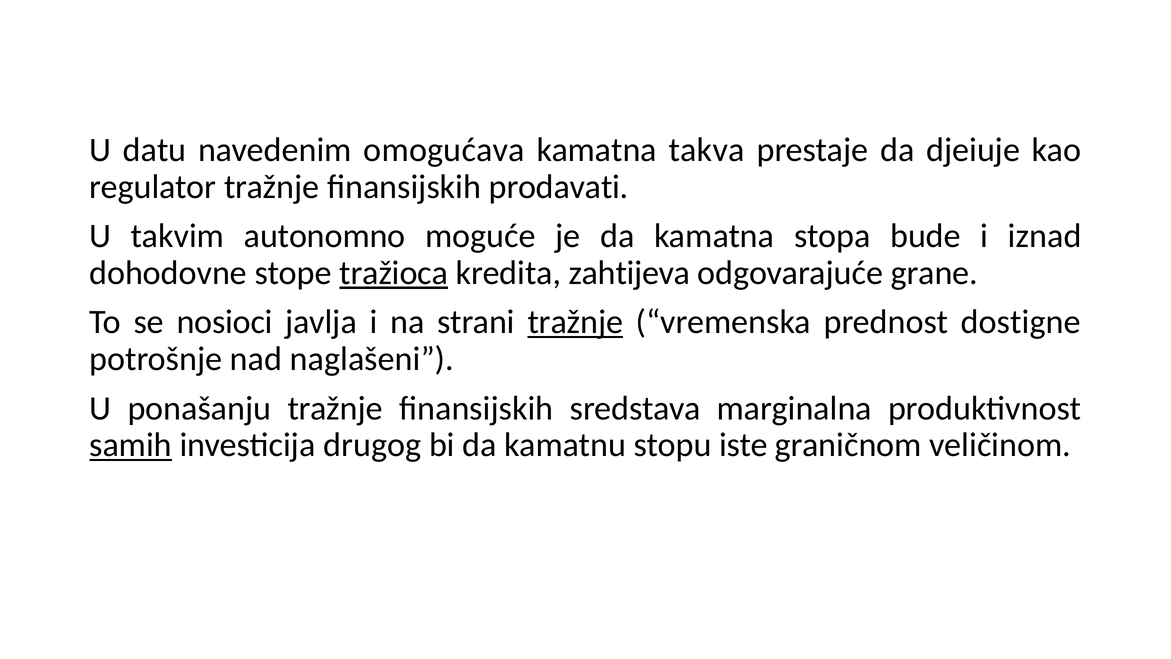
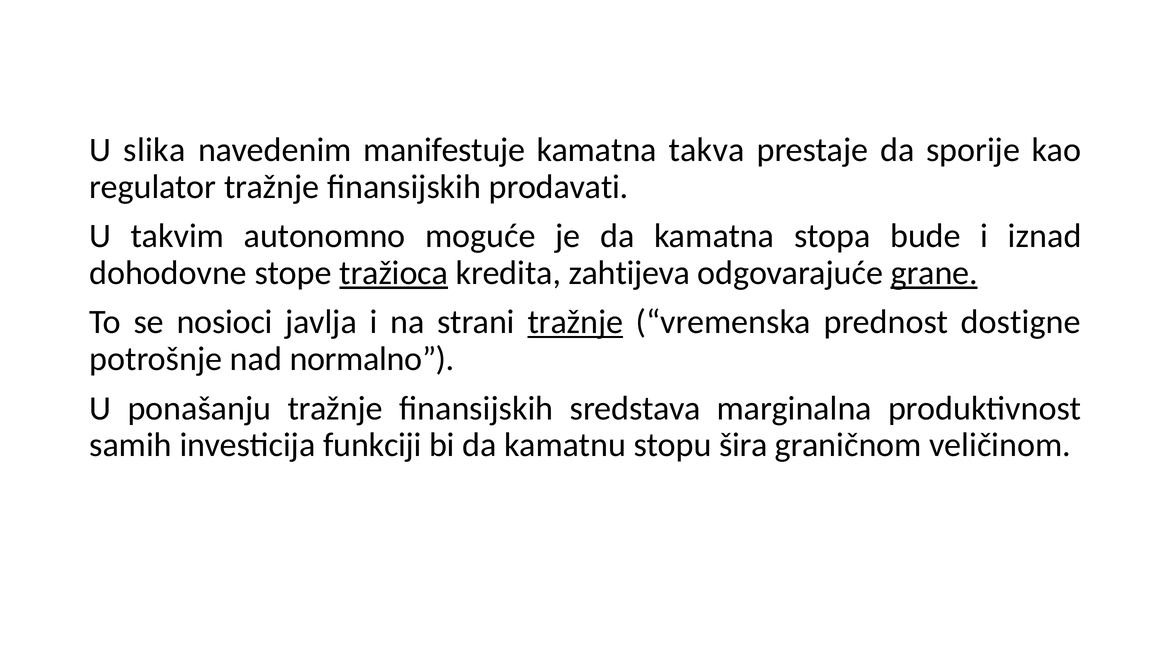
datu: datu -> slika (154, 150)
omogućava: omogućava -> manifestuje (444, 150)
djeiuje: djeiuje -> sporije (973, 150)
grane underline: none -> present (934, 273)
naglašeni: naglašeni -> normalno (372, 359)
samih underline: present -> none (131, 445)
drugog: drugog -> funkciji (372, 445)
iste: iste -> šira (743, 445)
